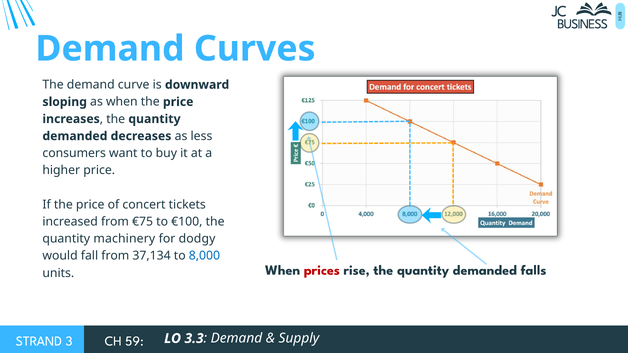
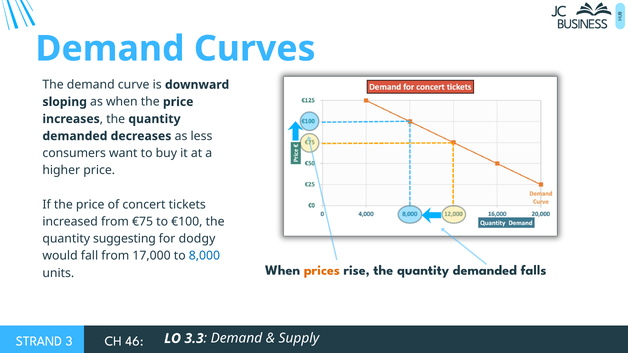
machinery: machinery -> suggesting (124, 239)
37,134: 37,134 -> 17,000 (152, 256)
prices colour: red -> orange (322, 270)
59: 59 -> 46 (134, 341)
